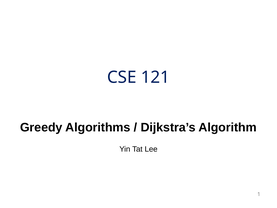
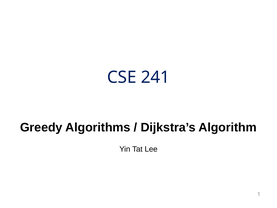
121: 121 -> 241 (155, 77)
